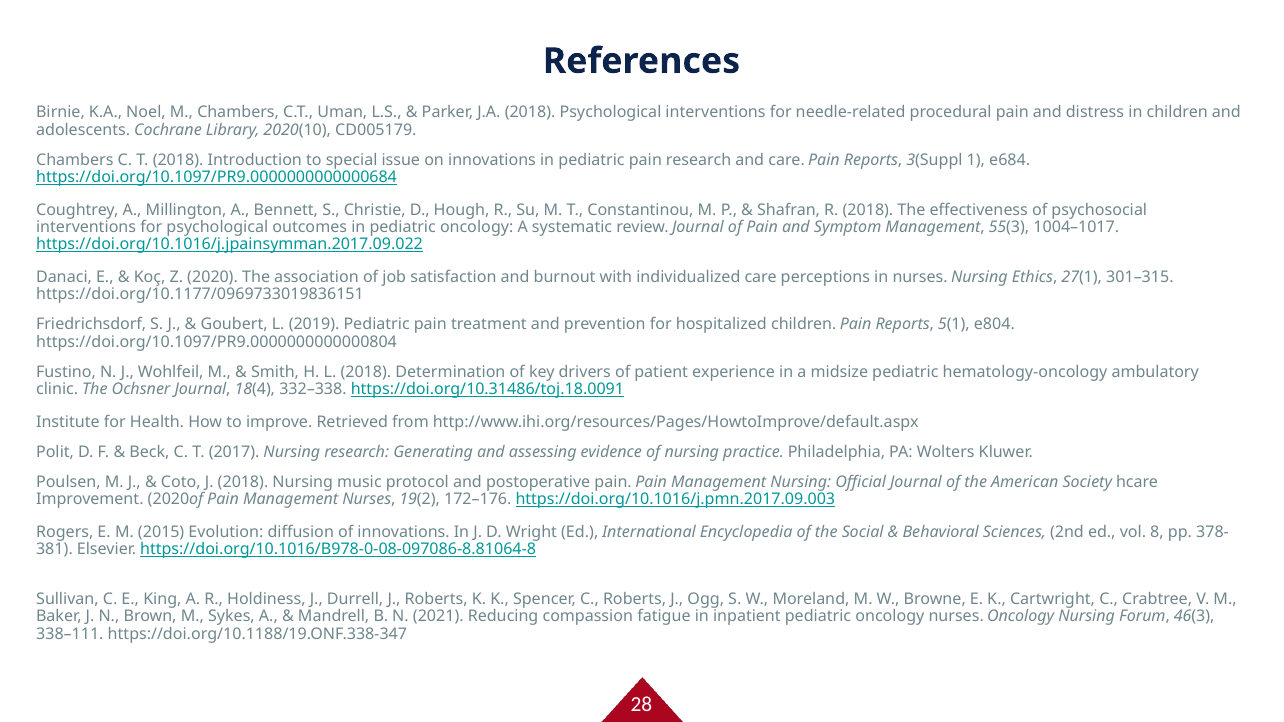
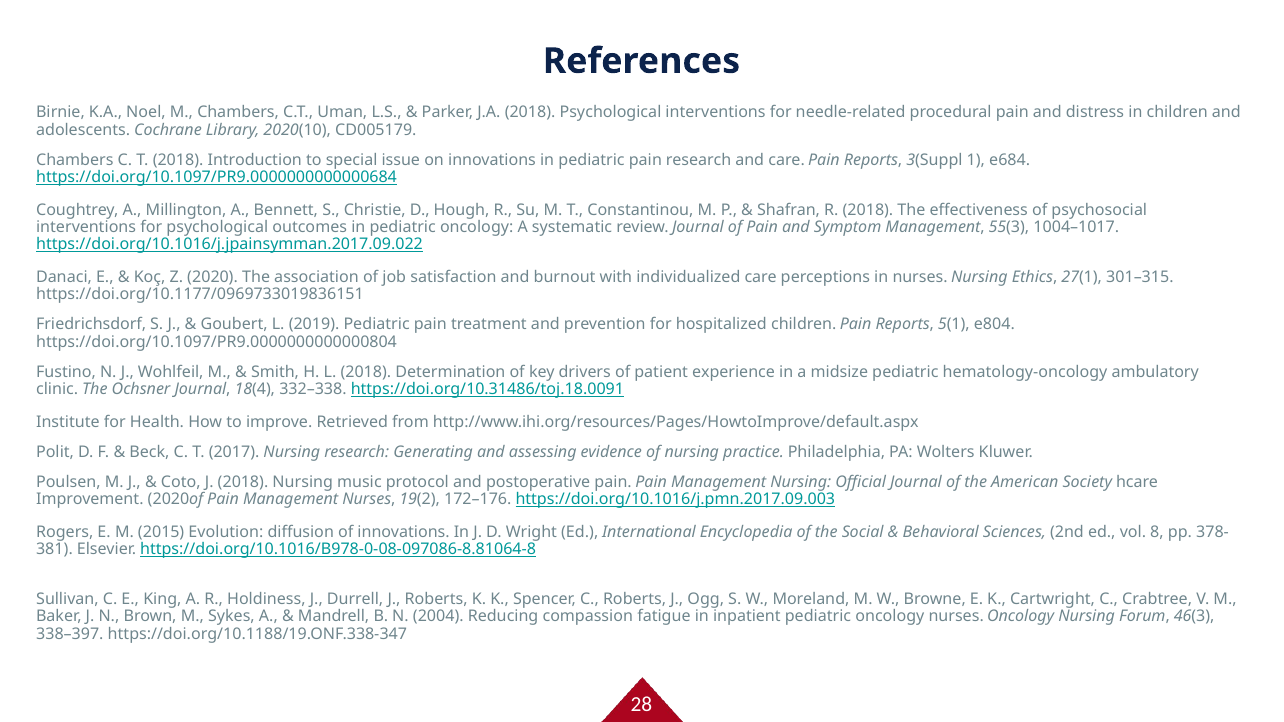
2021: 2021 -> 2004 (438, 617)
338–111: 338–111 -> 338–397 (70, 634)
